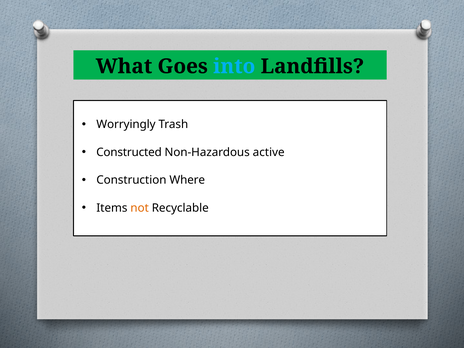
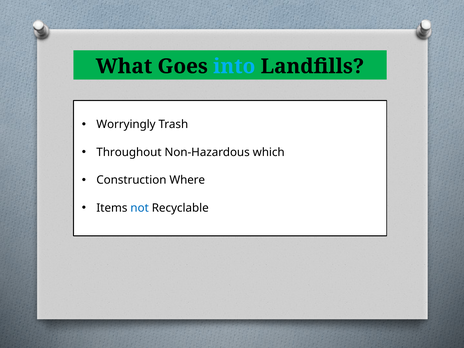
Constructed: Constructed -> Throughout (129, 152)
active: active -> which (269, 152)
not colour: orange -> blue (140, 208)
